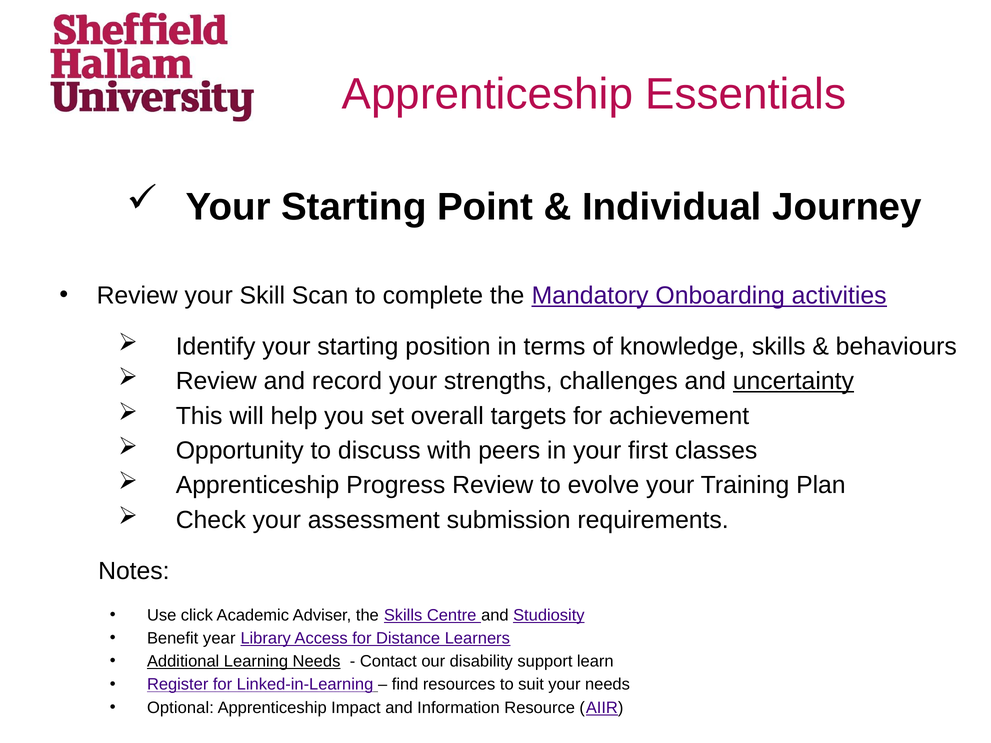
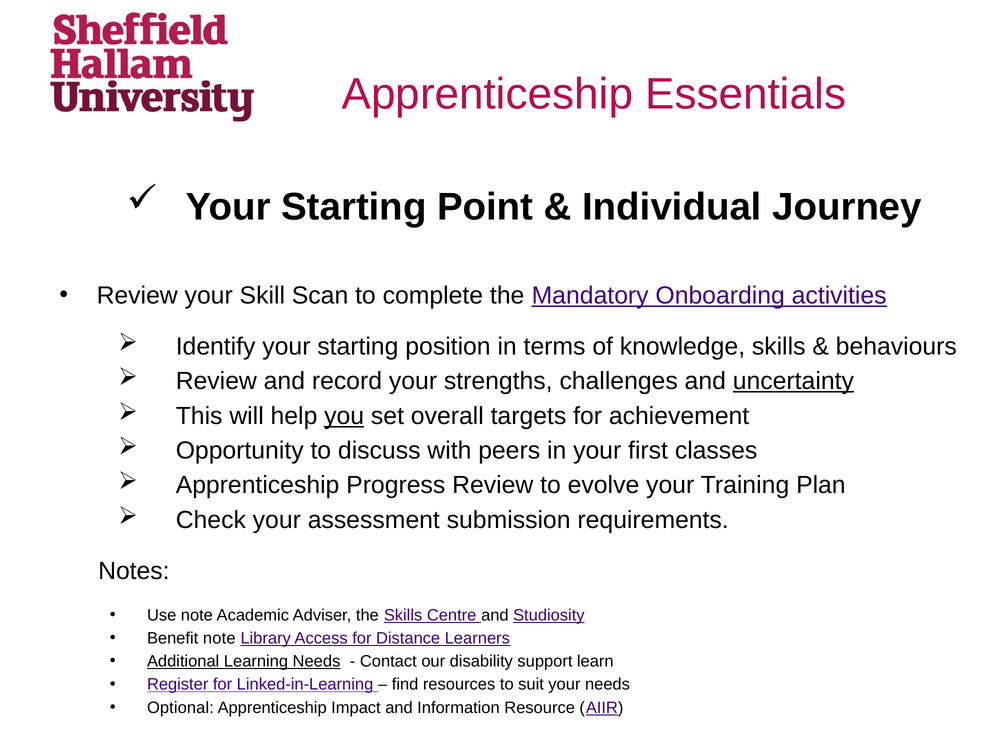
you underline: none -> present (344, 416)
Use click: click -> note (197, 615)
Benefit year: year -> note (219, 638)
